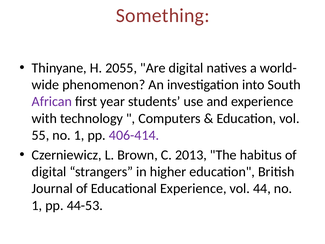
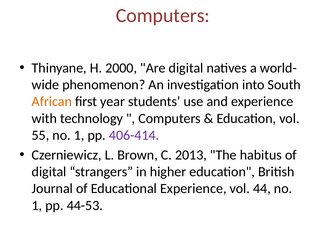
Something: Something -> Computers (163, 16)
2055: 2055 -> 2000 (121, 68)
African colour: purple -> orange (52, 101)
